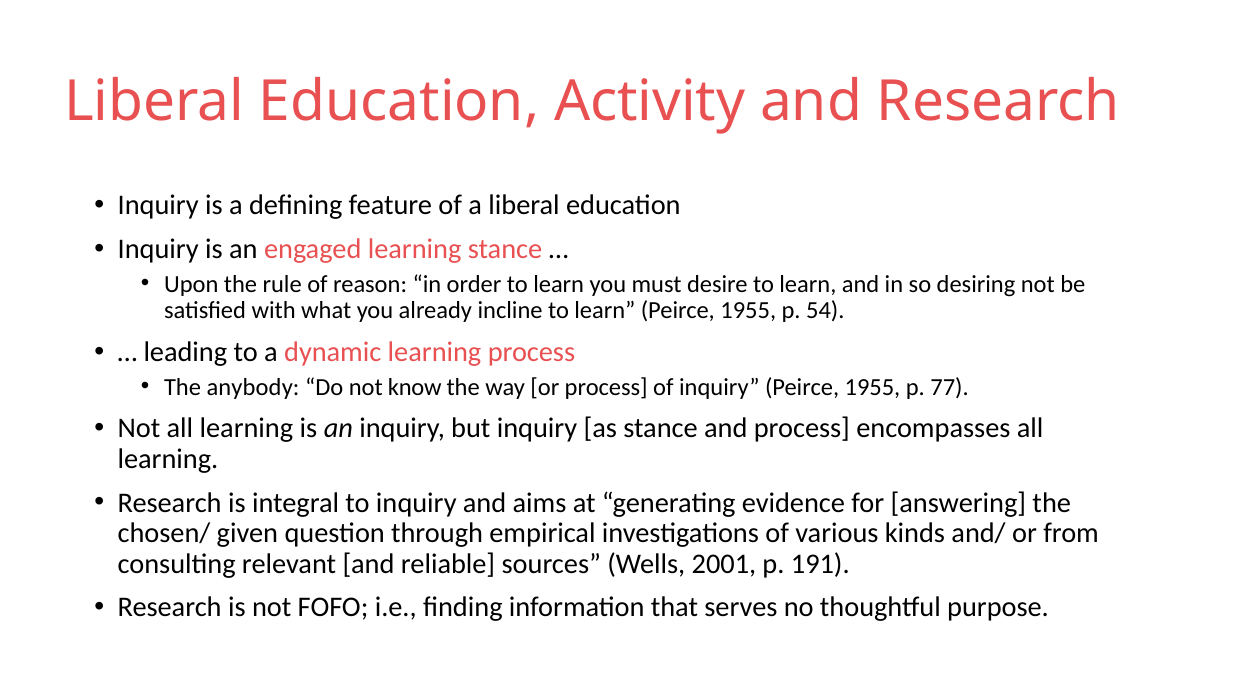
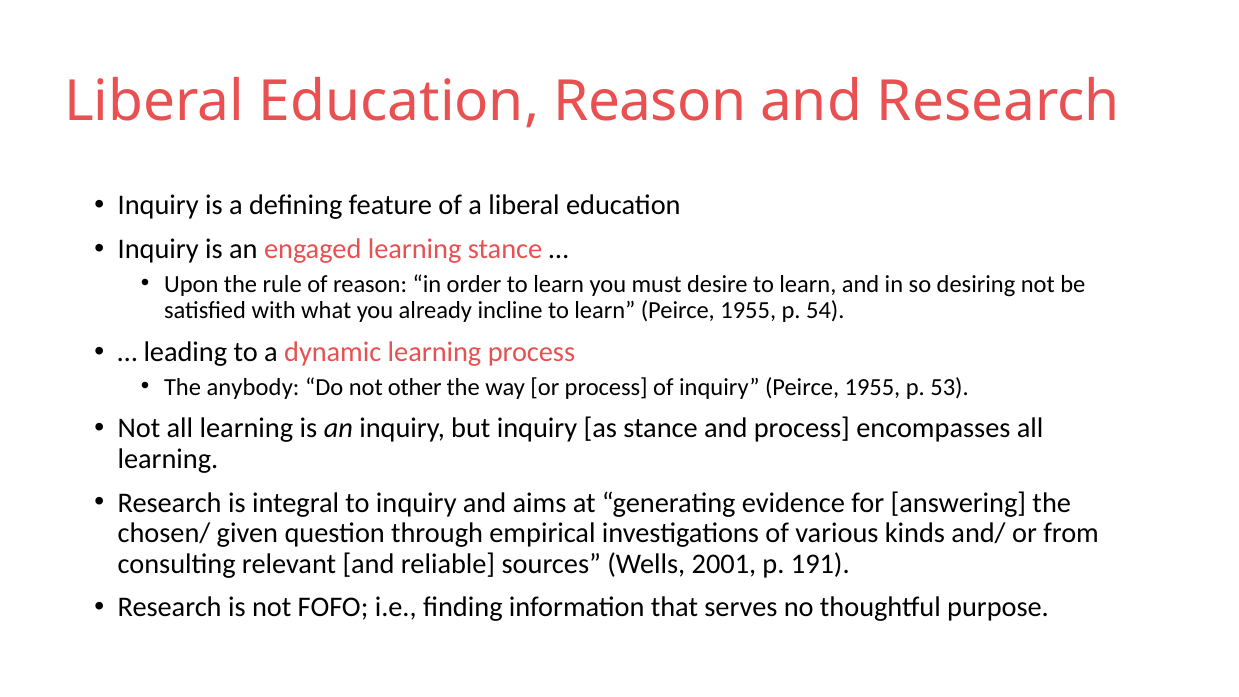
Education Activity: Activity -> Reason (650, 102)
know: know -> other (415, 387)
77: 77 -> 53 (950, 387)
